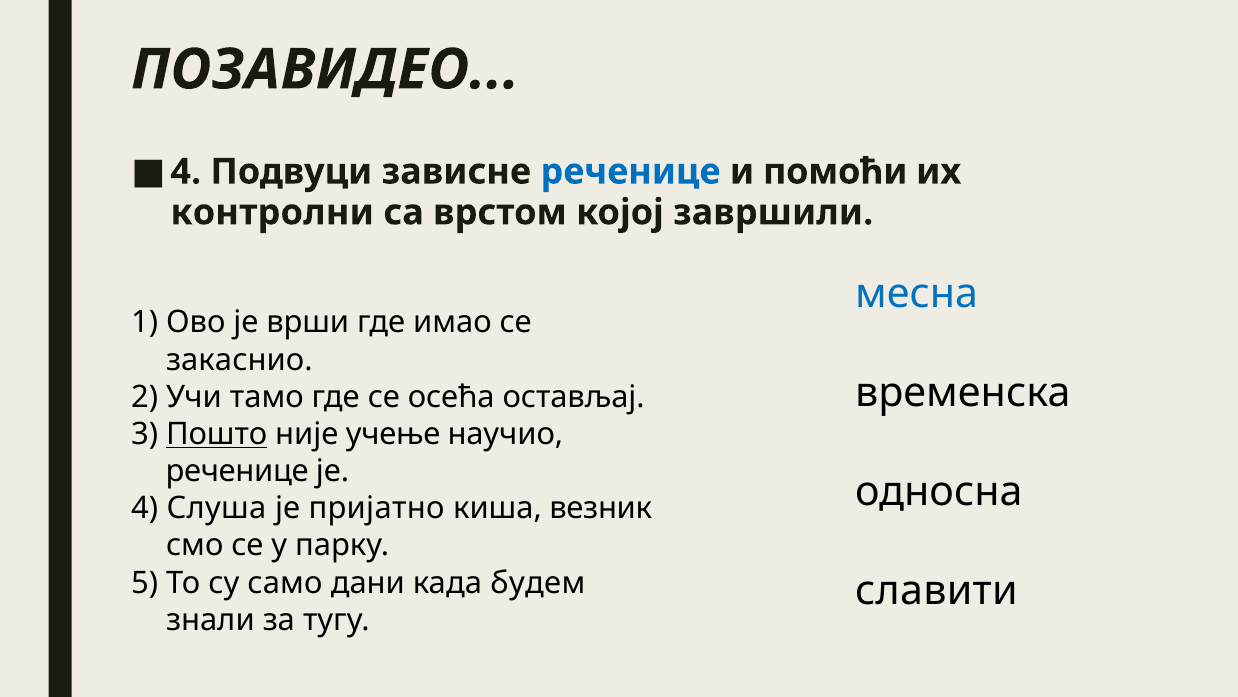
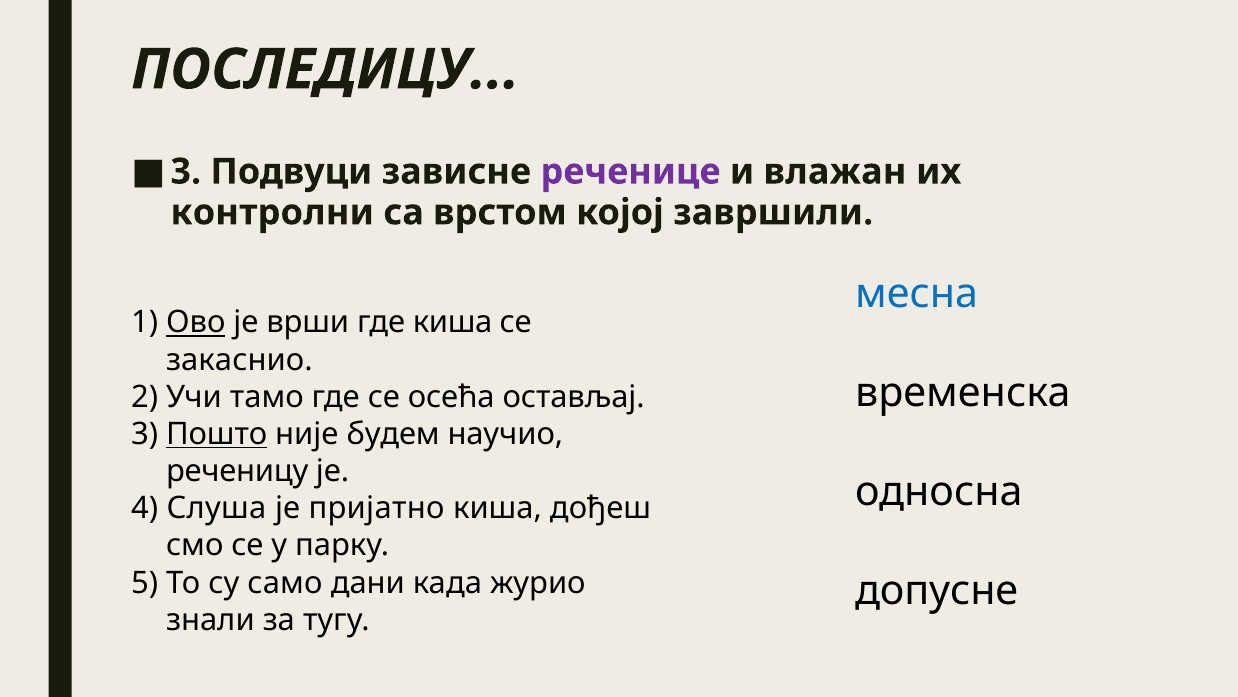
ПОЗАВИДЕО: ПОЗАВИДЕО -> ПОСЛЕДИЦУ (325, 70)
4: 4 -> 3 (186, 171)
реченице colour: blue -> purple (630, 171)
помоћи: помоћи -> влажан (835, 171)
Ово underline: none -> present (196, 322)
где имао: имао -> киша (453, 322)
учење: учење -> будем (393, 434)
реченице: реченице -> реченицу (237, 471)
везник: везник -> дођеш (601, 508)
будем: будем -> журио (538, 582)
славити: славити -> допусне (937, 591)
